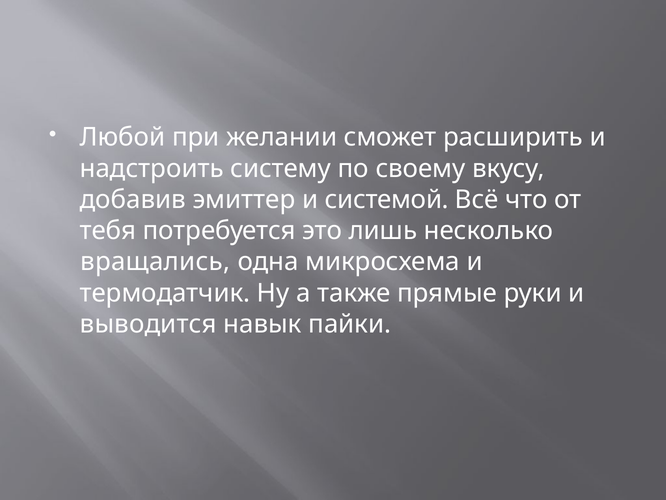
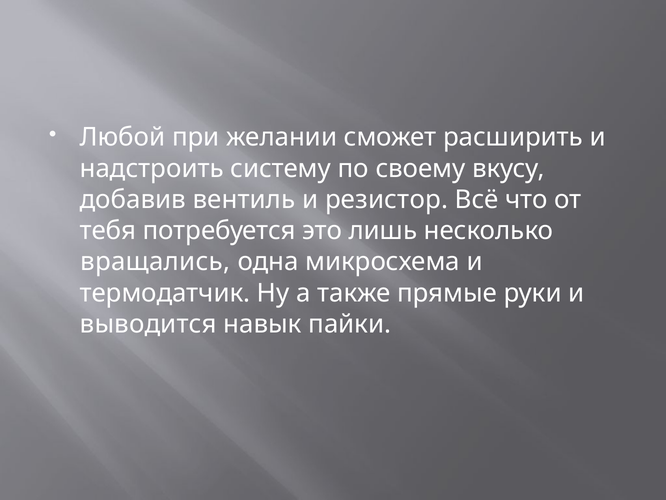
эмиттер: эмиттер -> вентиль (244, 199)
системой: системой -> резистор (387, 199)
